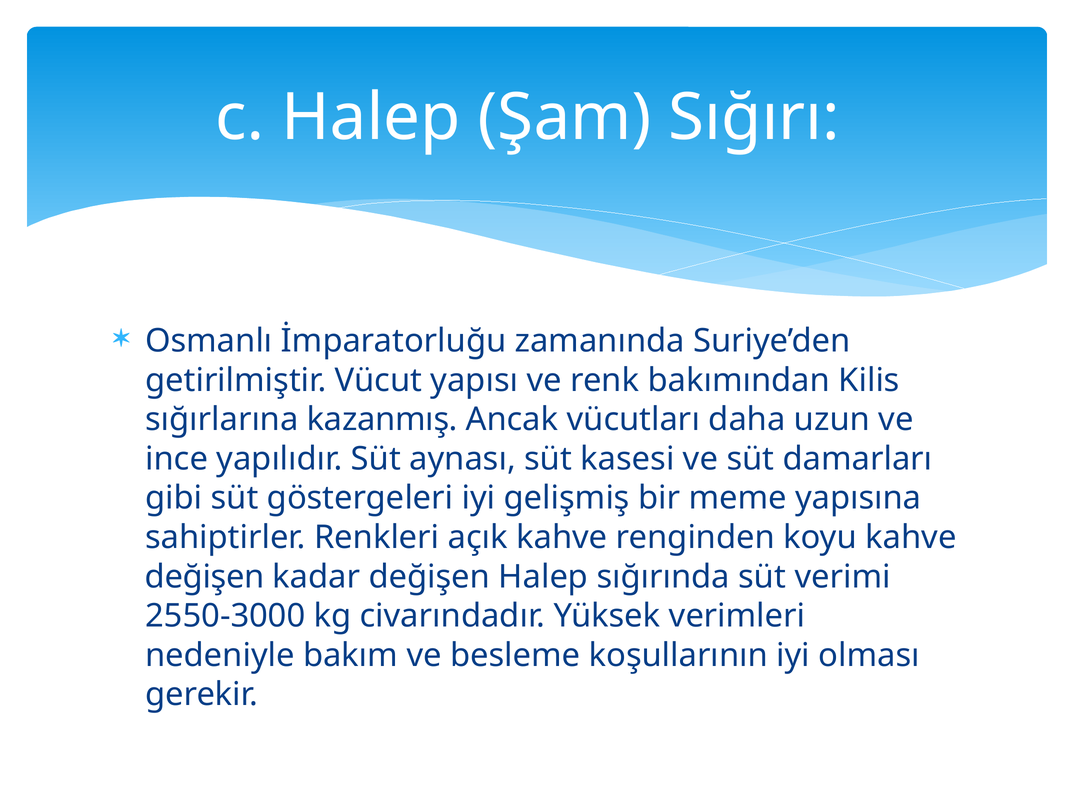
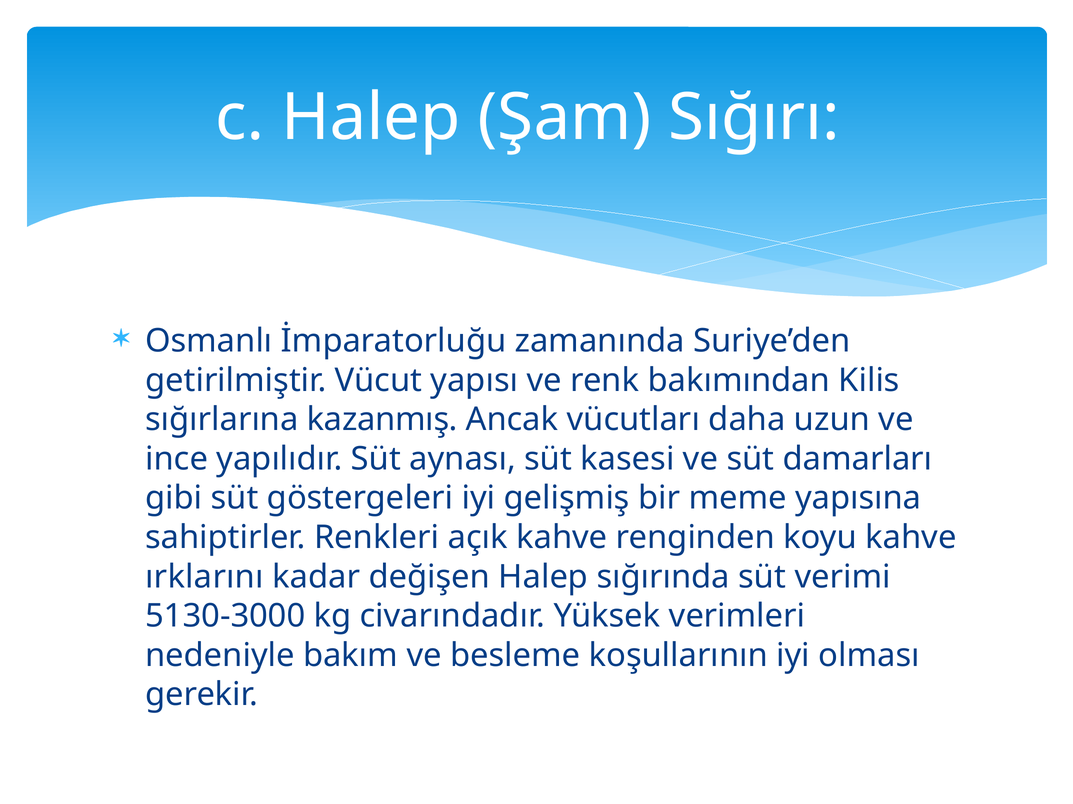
değişen: değişen -> ırklarını (205, 577)
2550-3000: 2550-3000 -> 5130-3000 (225, 617)
